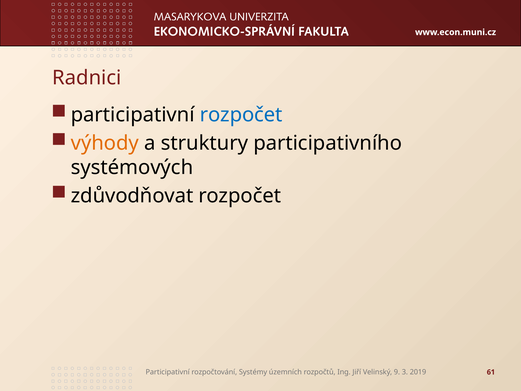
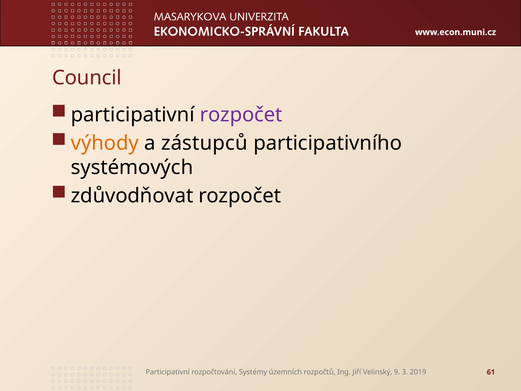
Radnici: Radnici -> Council (87, 78)
rozpočet colour: blue -> purple (241, 115)
struktury: struktury -> zástupců (204, 143)
